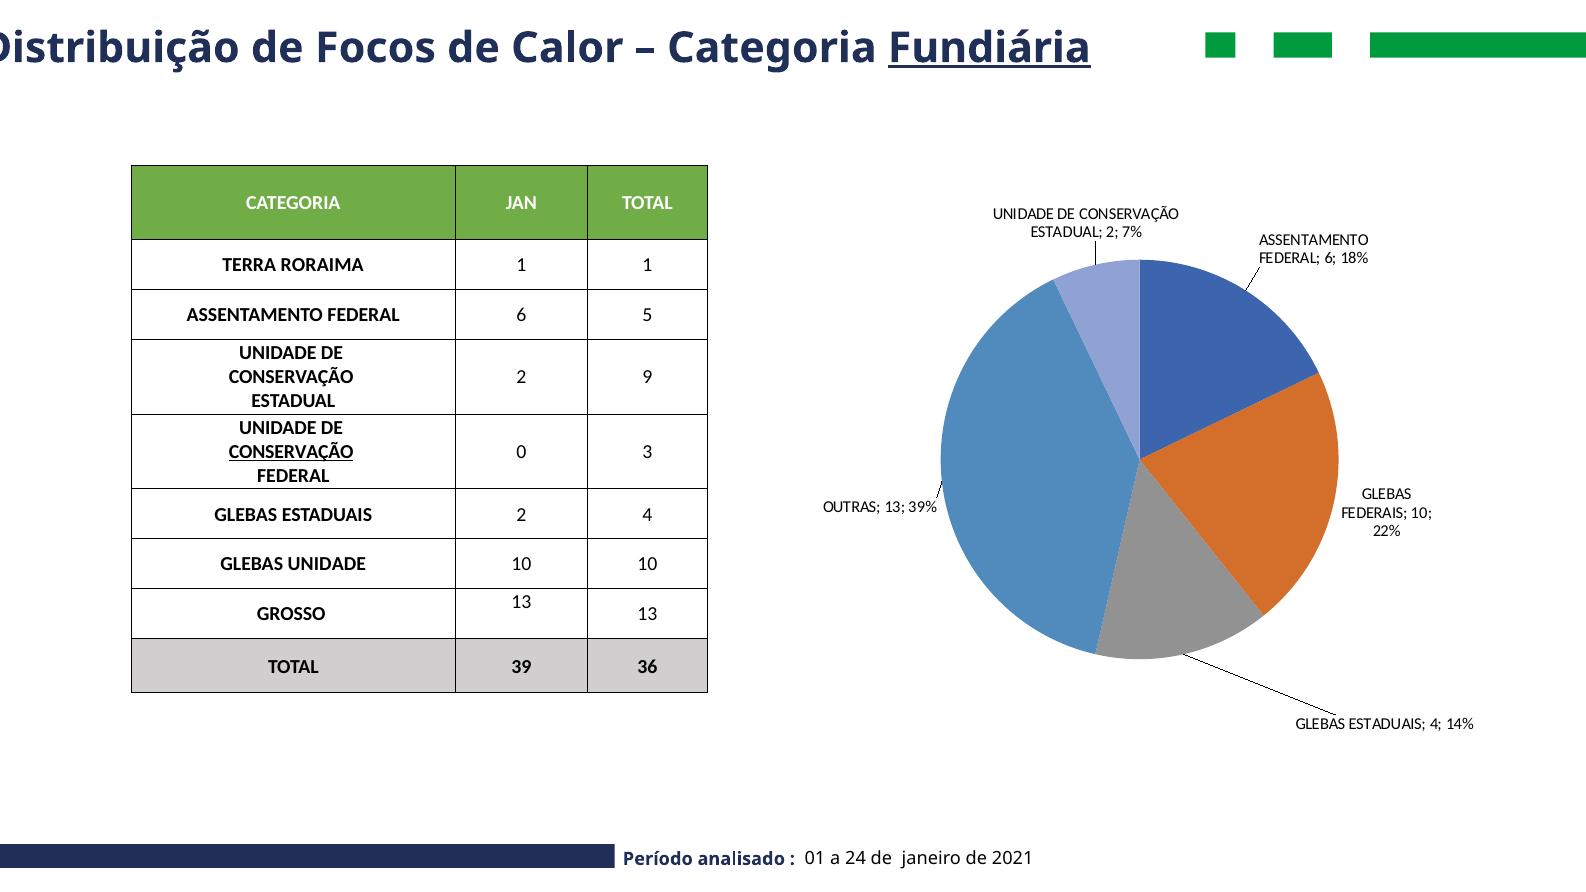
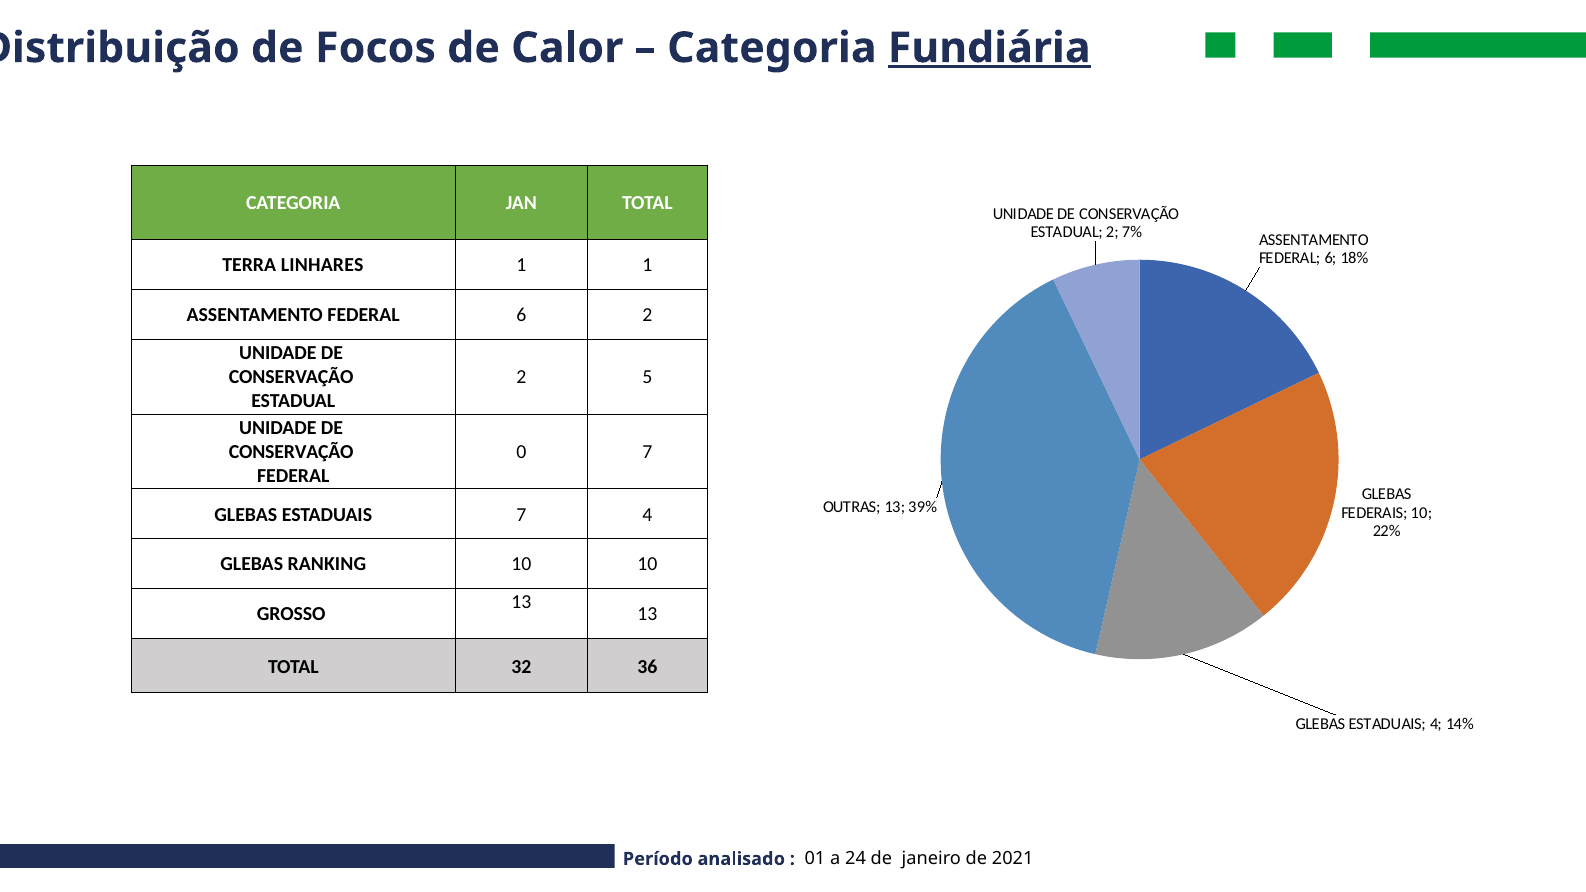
RORAIMA: RORAIMA -> LINHARES (322, 265)
6 5: 5 -> 2 (647, 315)
9: 9 -> 5 (647, 377)
CONSERVAÇÃO underline: present -> none (291, 452)
0 3: 3 -> 7 (647, 452)
ESTADUAIS 2: 2 -> 7 (521, 515)
GLEBAS UNIDADE: UNIDADE -> RANKING (327, 565)
39: 39 -> 32 (521, 667)
